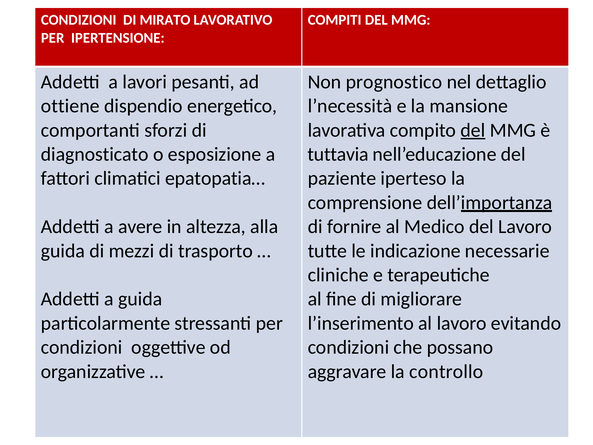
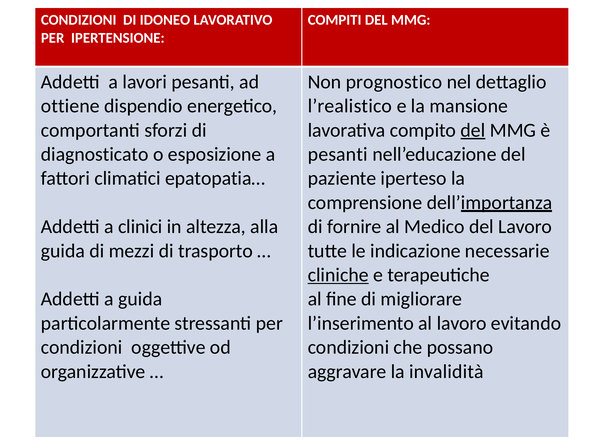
MIRATO: MIRATO -> IDONEO (165, 20)
l’necessità: l’necessità -> l’realistico (350, 106)
tuttavia: tuttavia -> pesanti (338, 154)
avere: avere -> clinici (140, 227)
cliniche underline: none -> present (338, 275)
controllo: controllo -> invalidità (446, 371)
